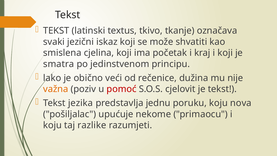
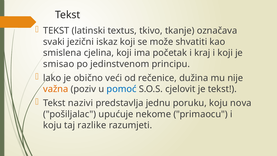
smatra: smatra -> smisao (59, 64)
pomoć colour: red -> blue (121, 89)
jezika: jezika -> nazivi (81, 103)
